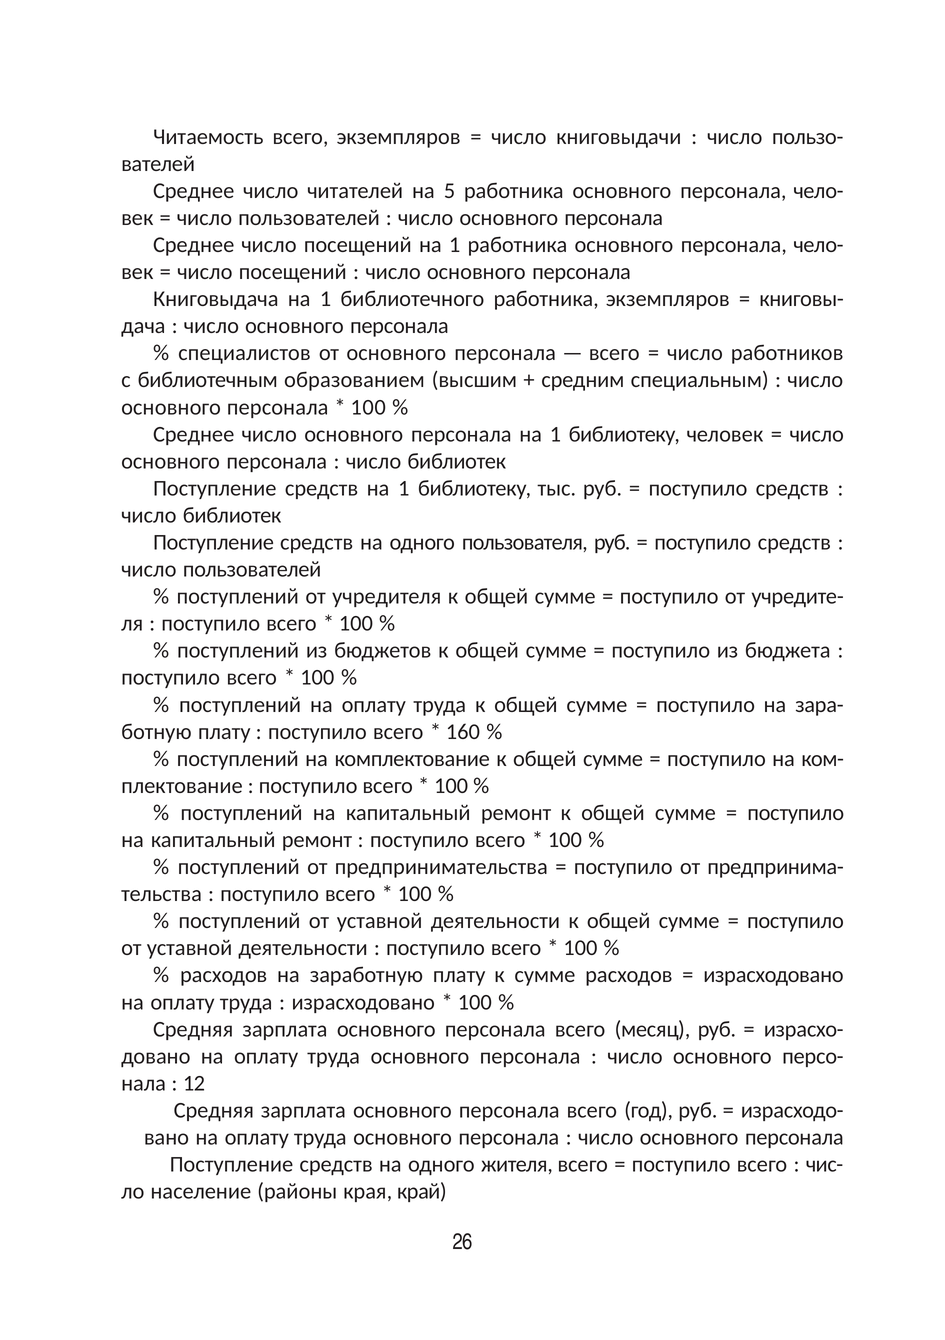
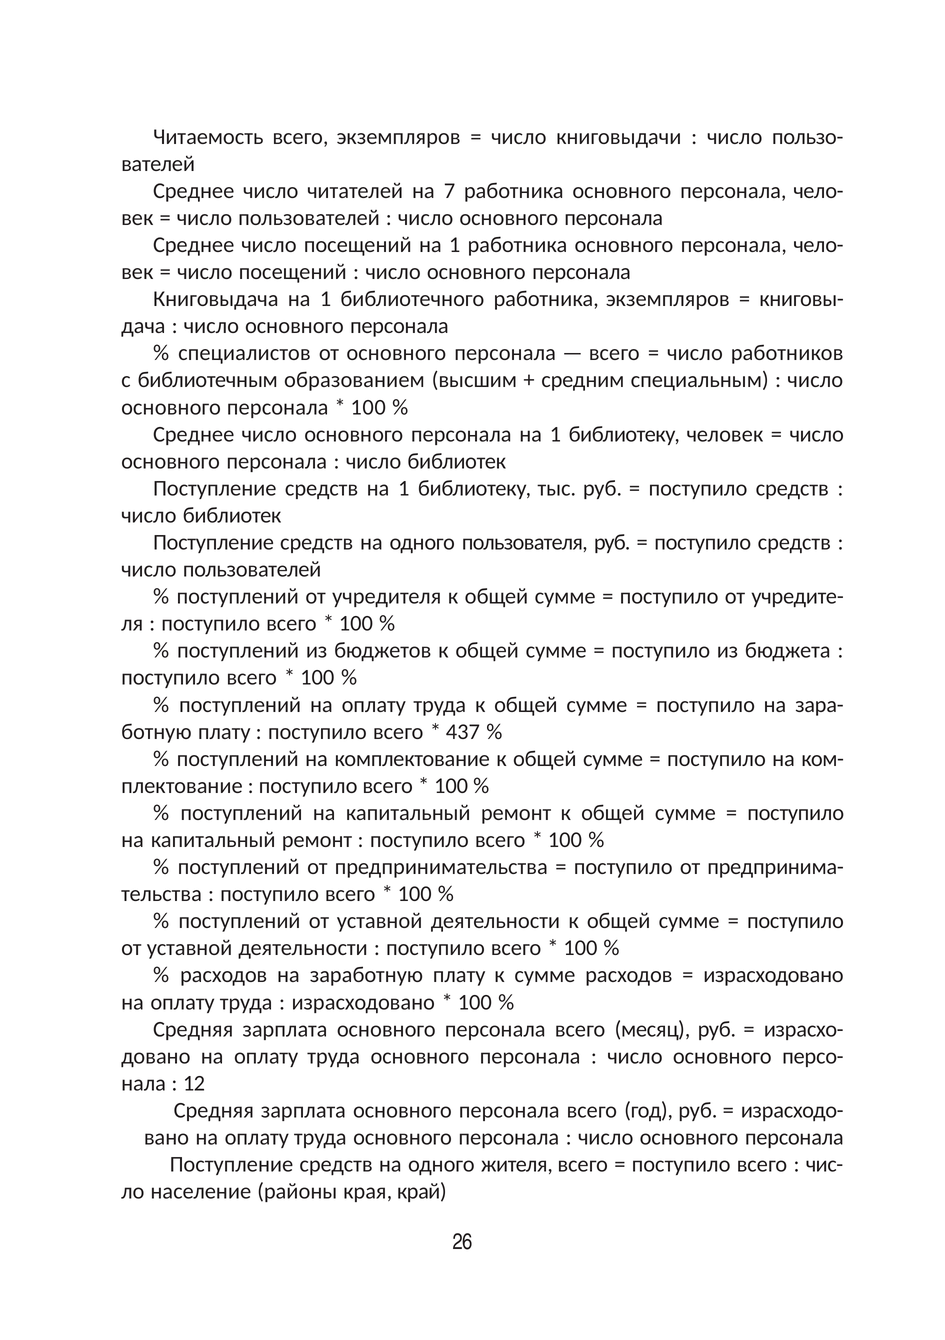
5: 5 -> 7 (449, 191)
160: 160 -> 437 (463, 732)
